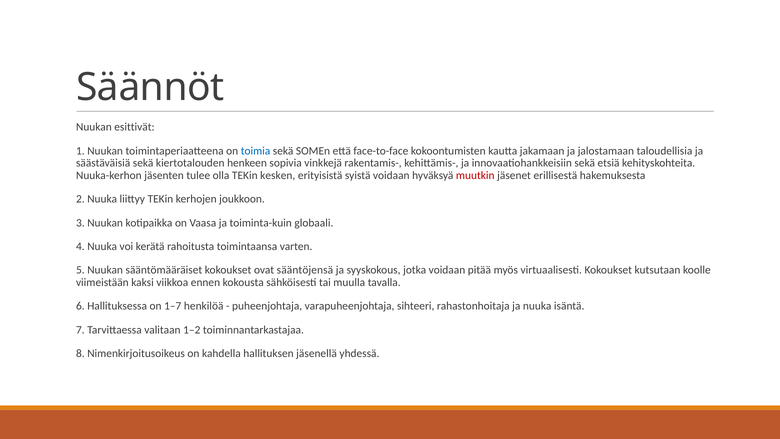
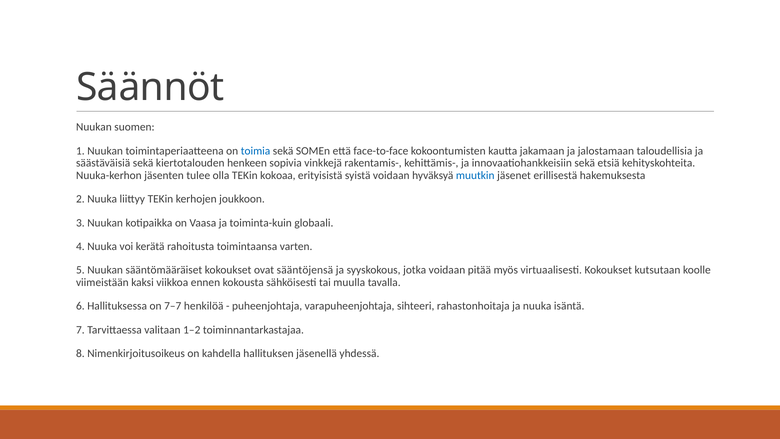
esittivät: esittivät -> suomen (134, 127)
kesken: kesken -> kokoaa (278, 175)
muutkin colour: red -> blue (475, 175)
1–7: 1–7 -> 7–7 (173, 306)
